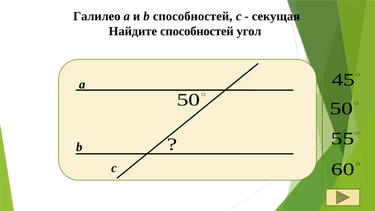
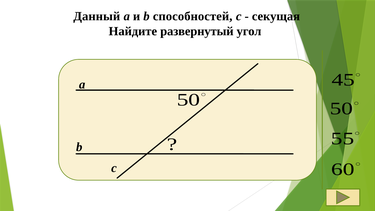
Галилео: Галилео -> Данный (97, 16)
Найдите способностей: способностей -> развернутый (197, 31)
